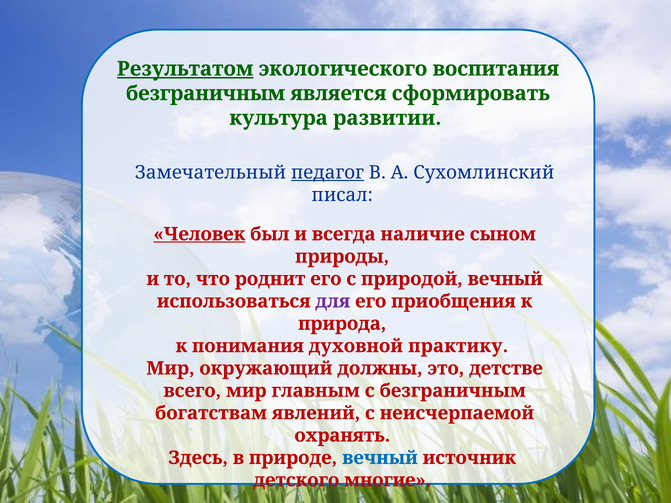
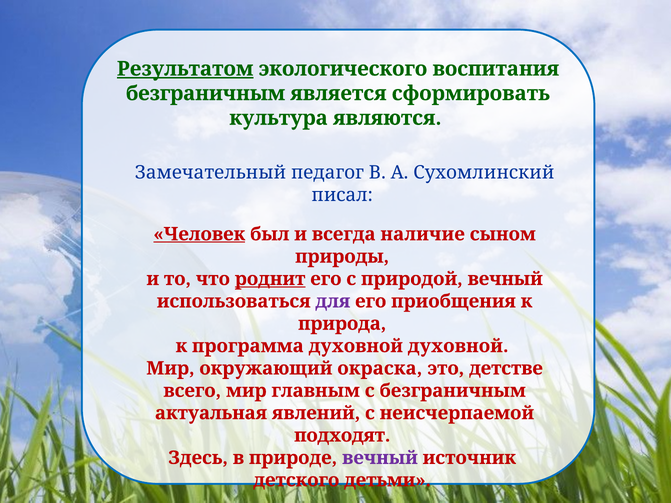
развитии: развитии -> являются (387, 118)
педагог underline: present -> none (327, 173)
роднит underline: none -> present (270, 279)
понимания: понимания -> программа (248, 346)
духовной практику: практику -> духовной (458, 346)
должны: должны -> окраска (380, 369)
богатствам: богатствам -> актуальная (211, 413)
охранять: охранять -> подходят (342, 436)
вечный colour: blue -> purple (380, 458)
многие: многие -> детьми (388, 480)
